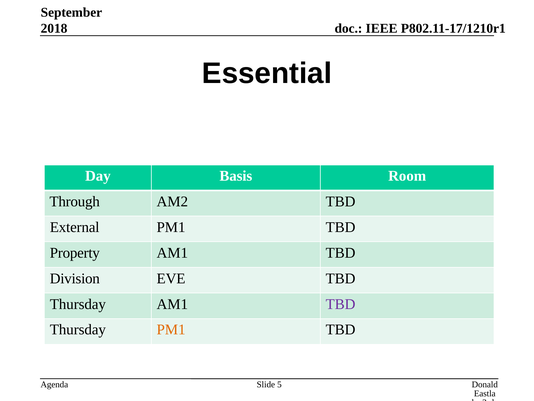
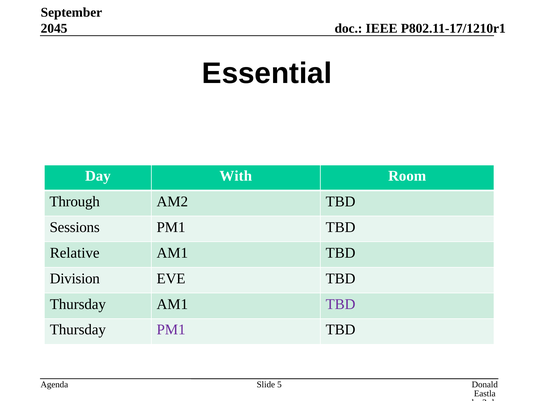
2018: 2018 -> 2045 (54, 28)
Basis: Basis -> With (236, 176)
External: External -> Sessions (75, 227)
Property: Property -> Relative (75, 253)
PM1 colour: orange -> purple (171, 329)
